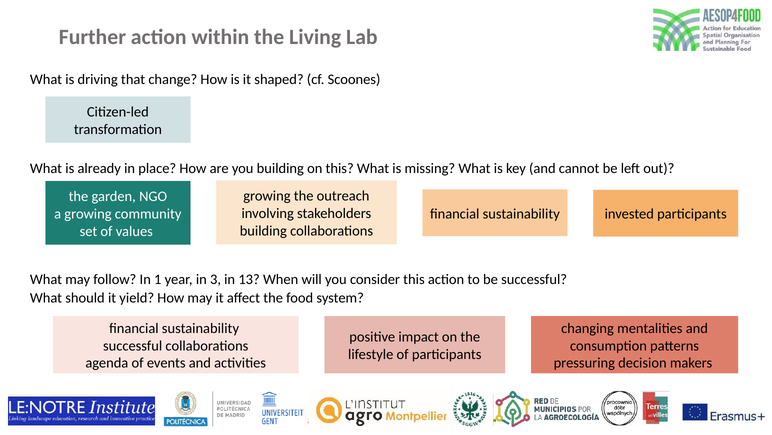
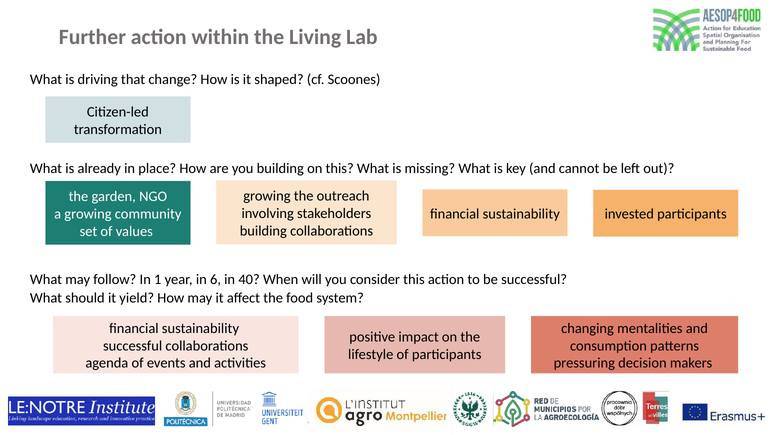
3: 3 -> 6 (216, 279)
13: 13 -> 40 (249, 279)
